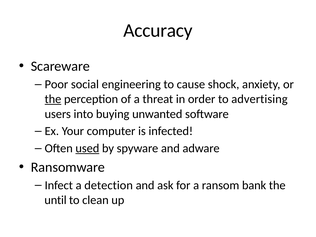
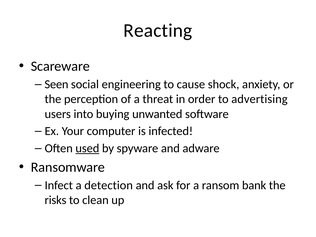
Accuracy: Accuracy -> Reacting (158, 31)
Poor: Poor -> Seen (56, 84)
the underline: present -> none (53, 99)
until: until -> risks (56, 200)
